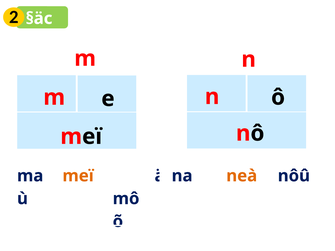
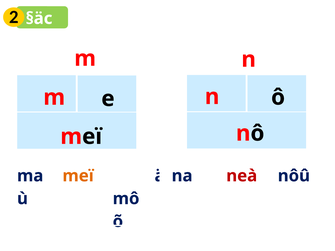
neà colour: orange -> red (242, 176)
